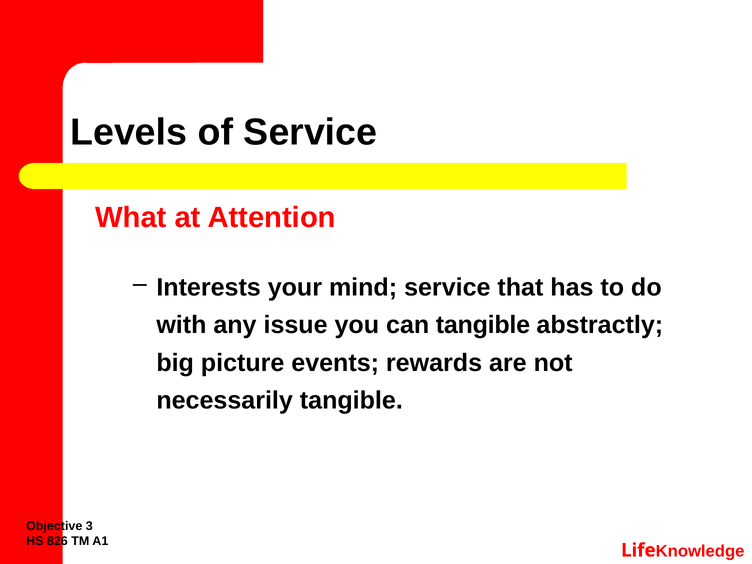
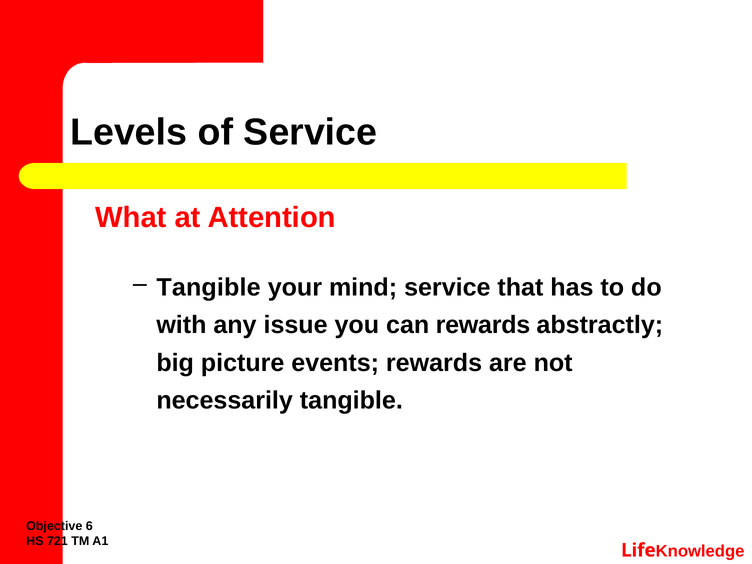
Interests: Interests -> Tangible (209, 288)
can tangible: tangible -> rewards (483, 325)
3: 3 -> 6 (89, 526)
826: 826 -> 721 (57, 541)
